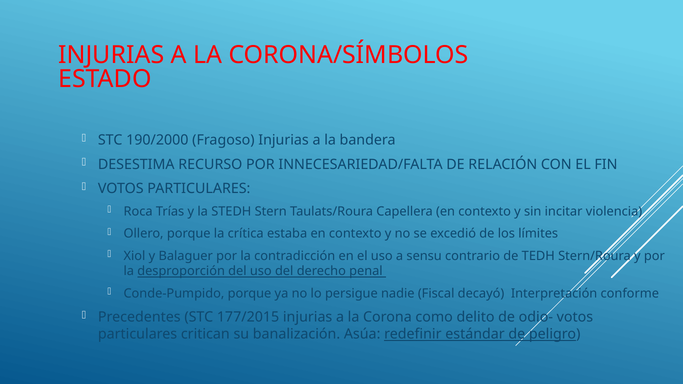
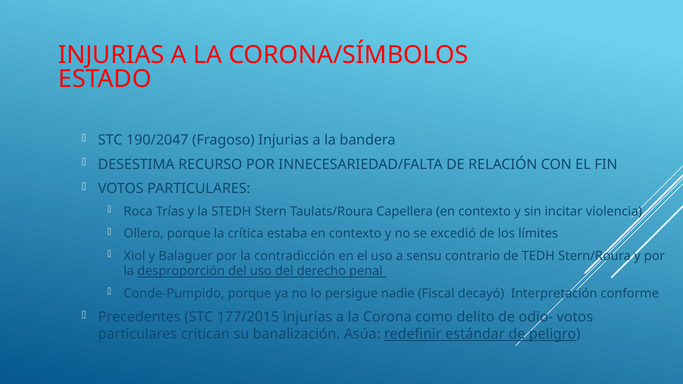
190/2000: 190/2000 -> 190/2047 (157, 140)
